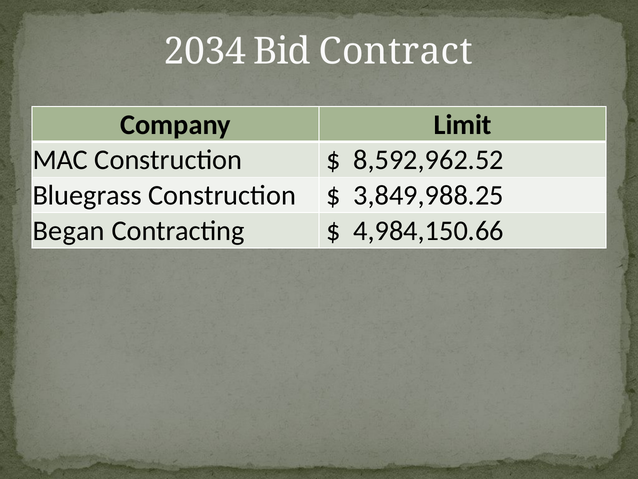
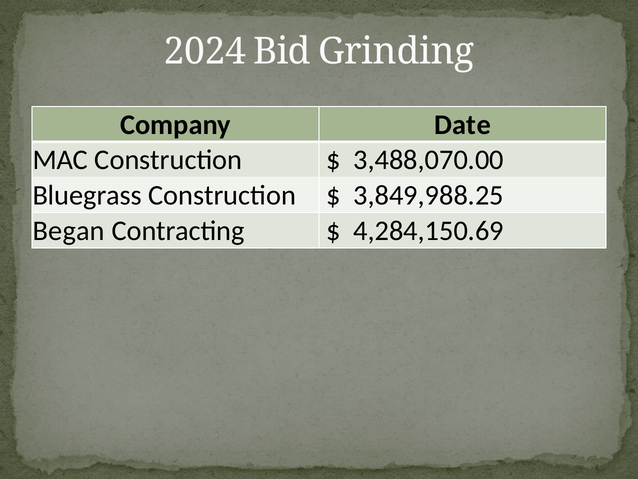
2034: 2034 -> 2024 (205, 52)
Contract: Contract -> Grinding (396, 52)
Limit: Limit -> Date (462, 125)
8,592,962.52: 8,592,962.52 -> 3,488,070.00 (429, 160)
4,984,150.66: 4,984,150.66 -> 4,284,150.69 (429, 231)
